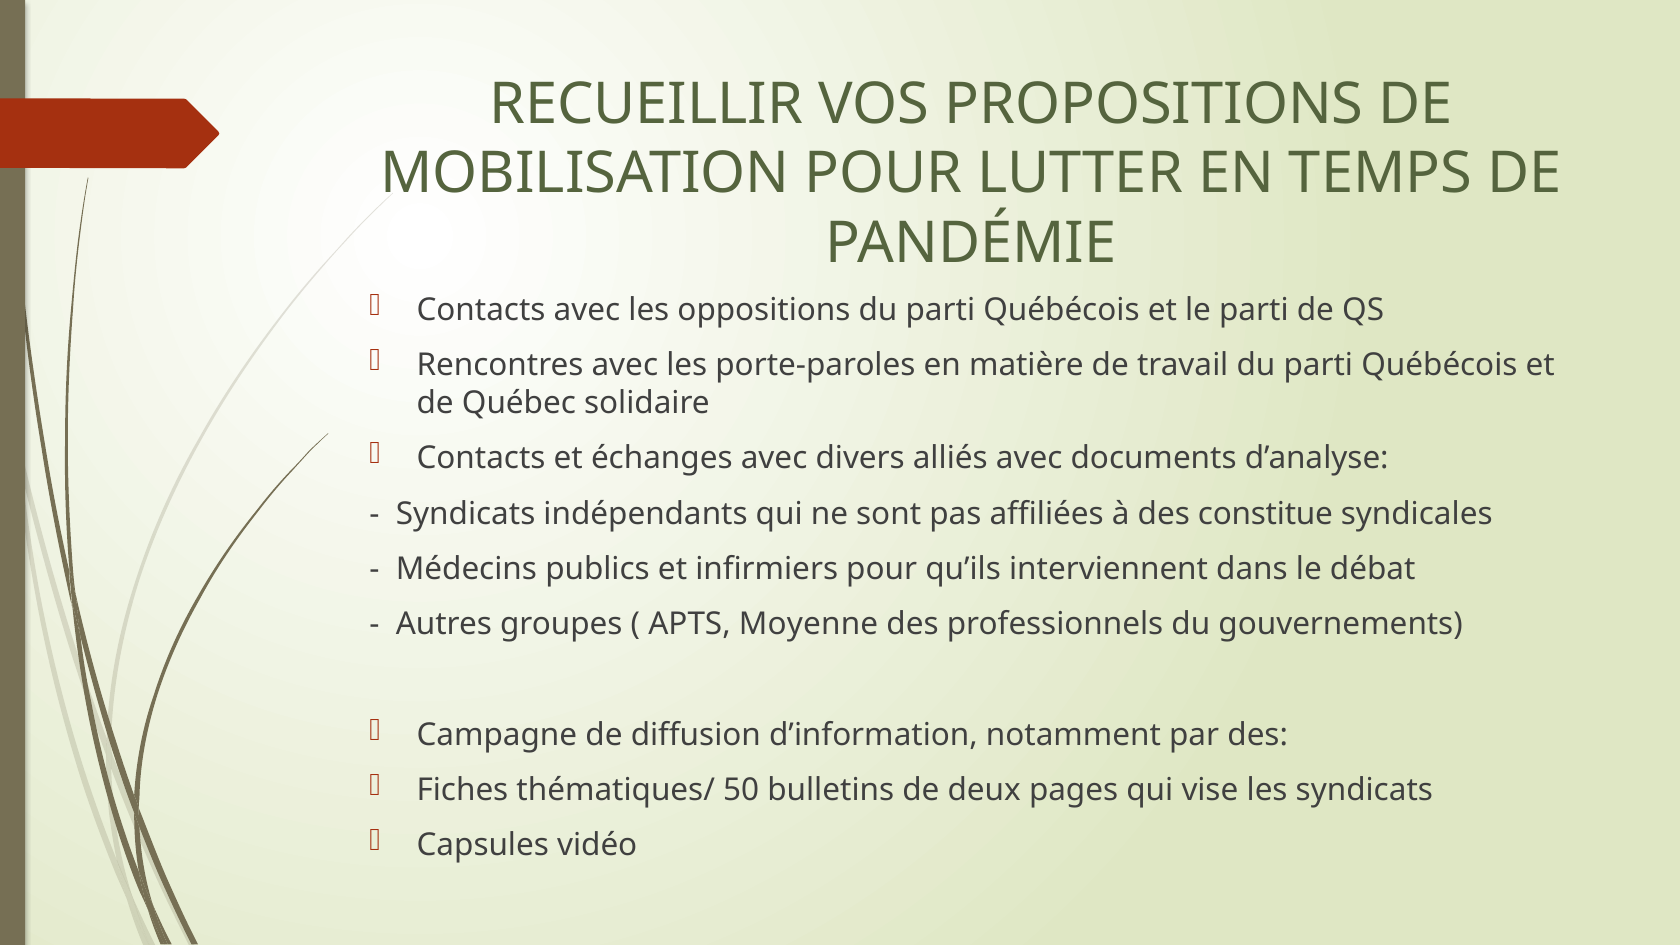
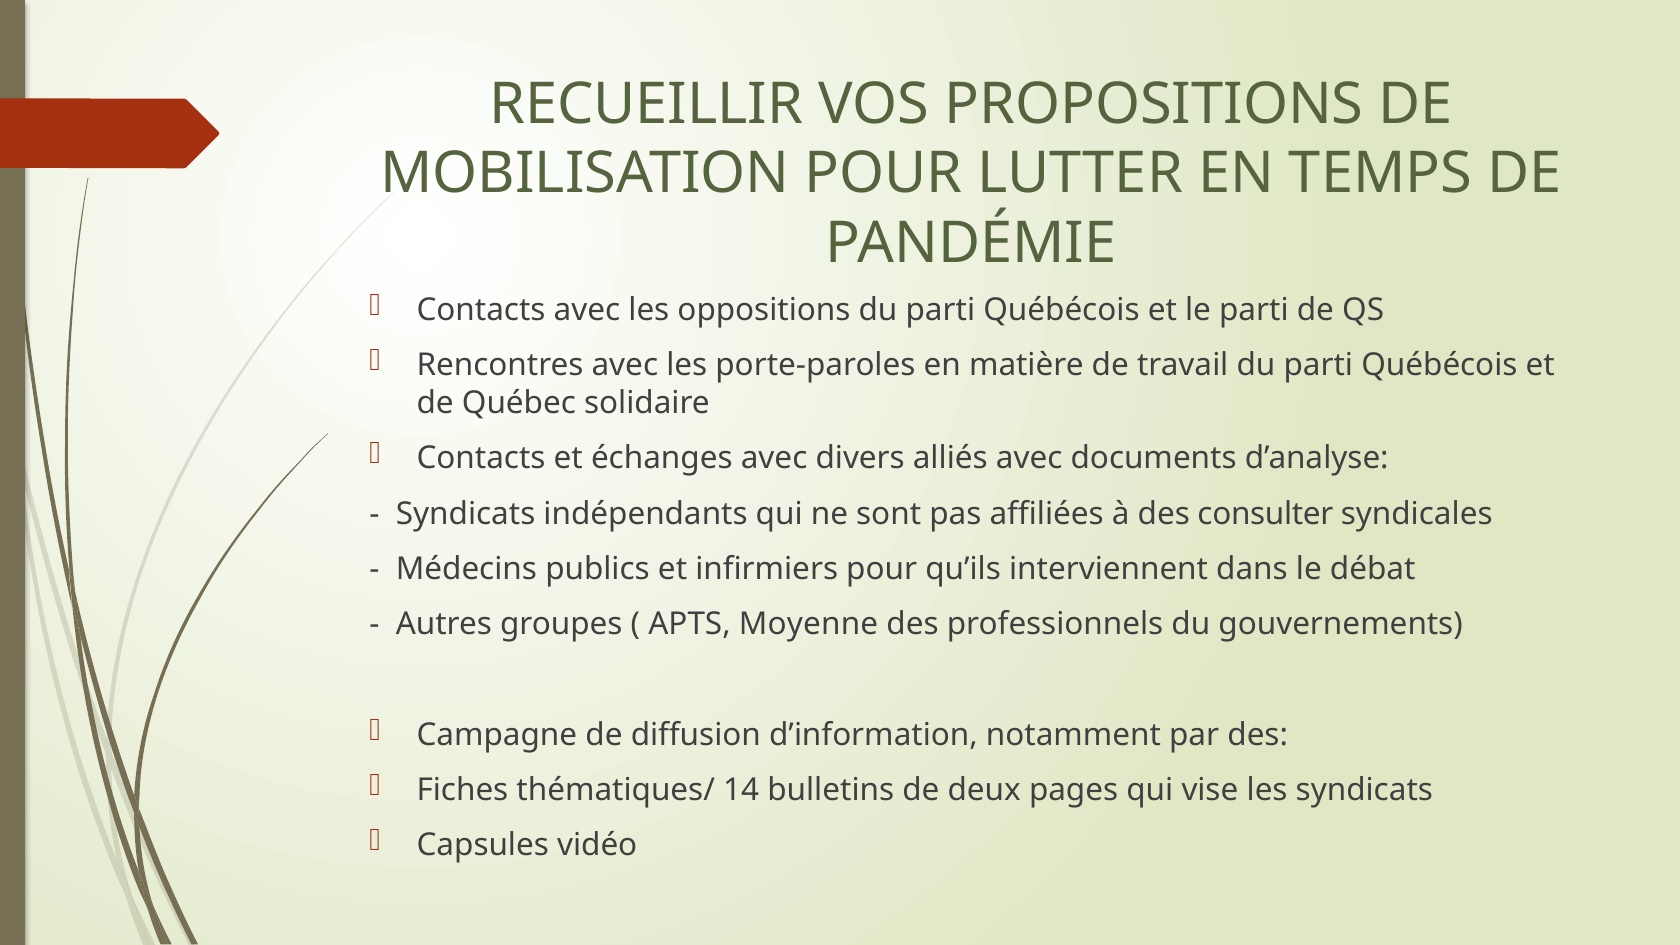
constitue: constitue -> consulter (1265, 514)
50: 50 -> 14 (741, 790)
